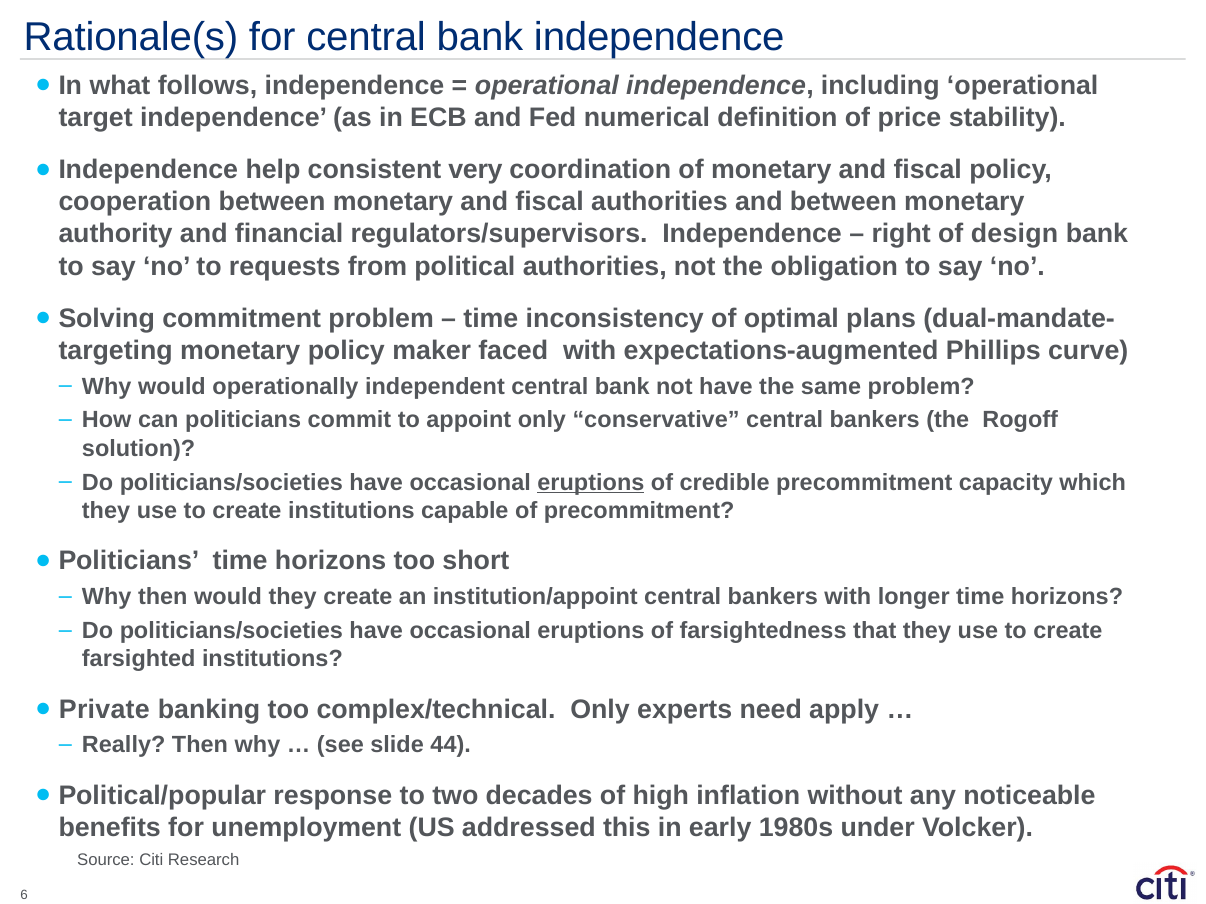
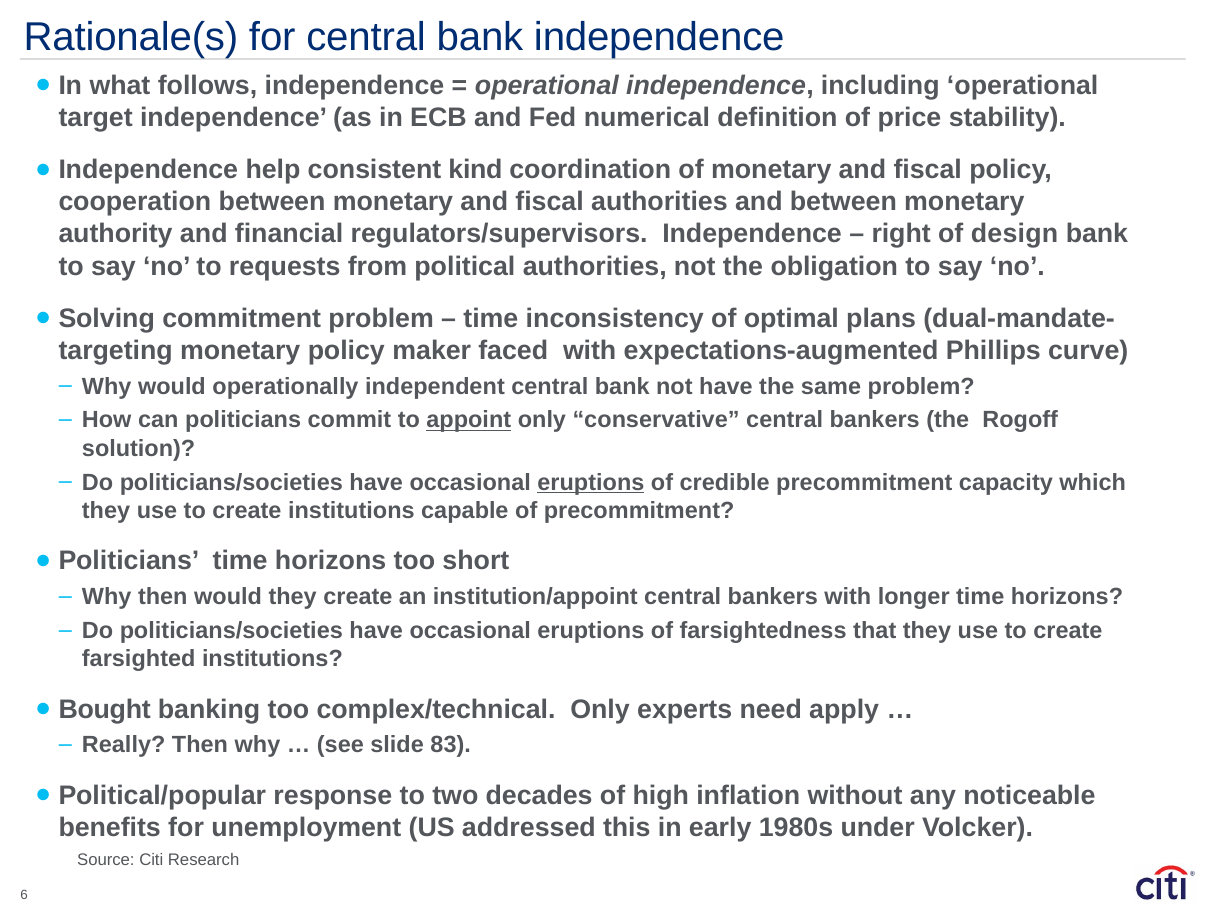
very: very -> kind (475, 170)
appoint underline: none -> present (469, 420)
Private: Private -> Bought (105, 710)
44: 44 -> 83 (451, 745)
